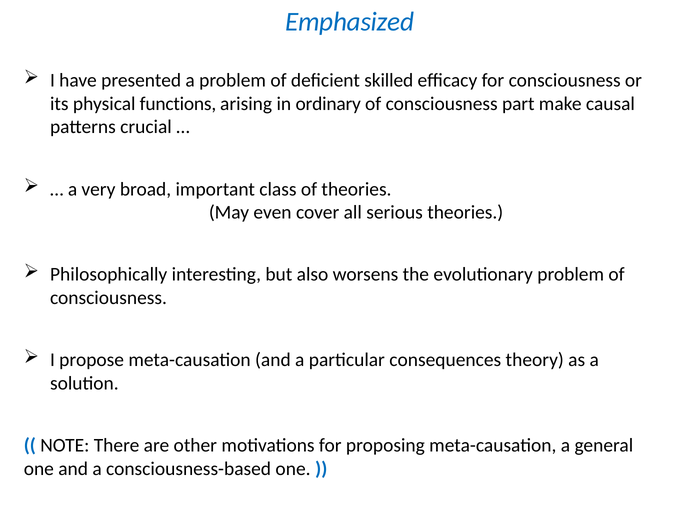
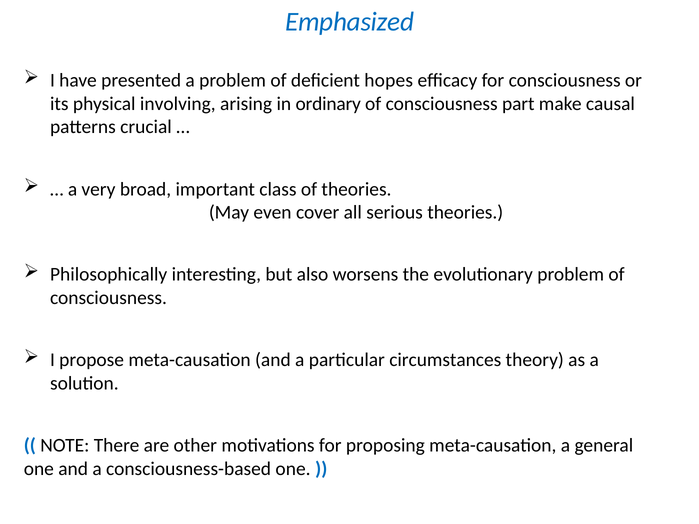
skilled: skilled -> hopes (389, 80)
functions: functions -> involving (178, 104)
consequences: consequences -> circumstances (445, 360)
